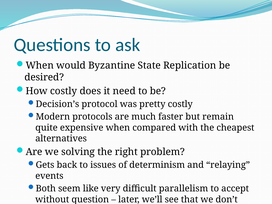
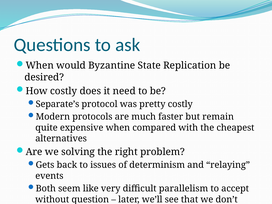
Decision’s: Decision’s -> Separate’s (57, 104)
